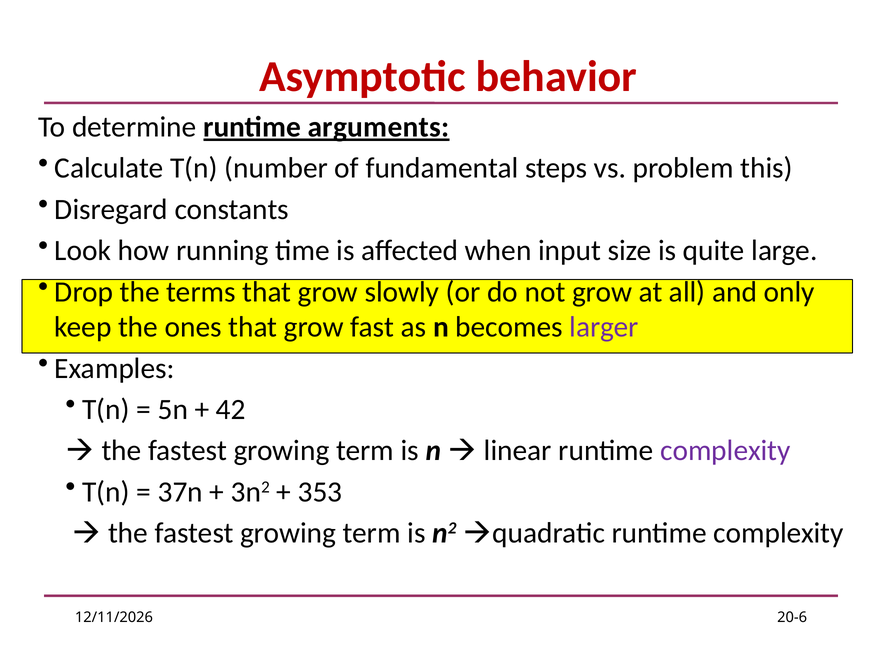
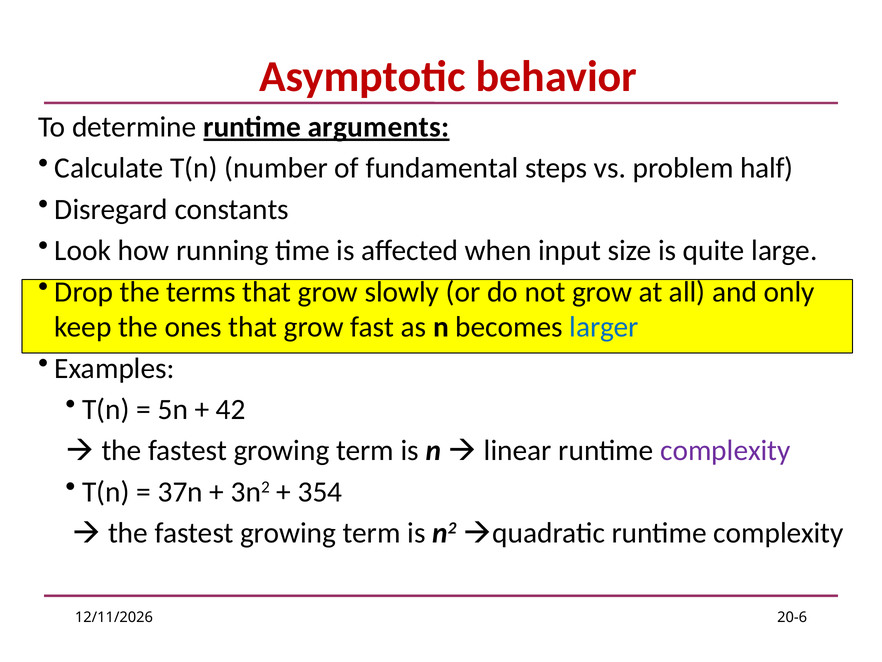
this: this -> half (767, 168)
larger colour: purple -> blue (604, 327)
353: 353 -> 354 (320, 491)
